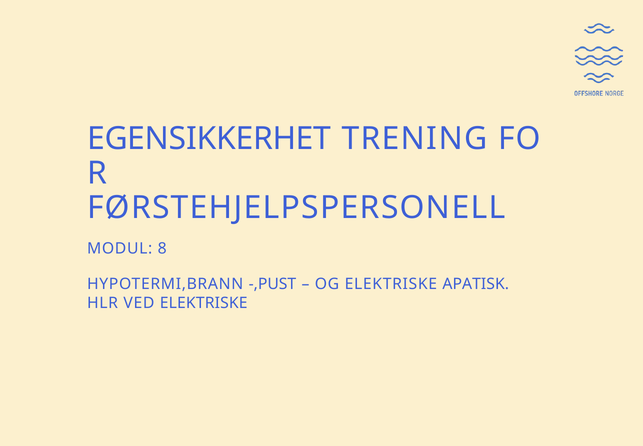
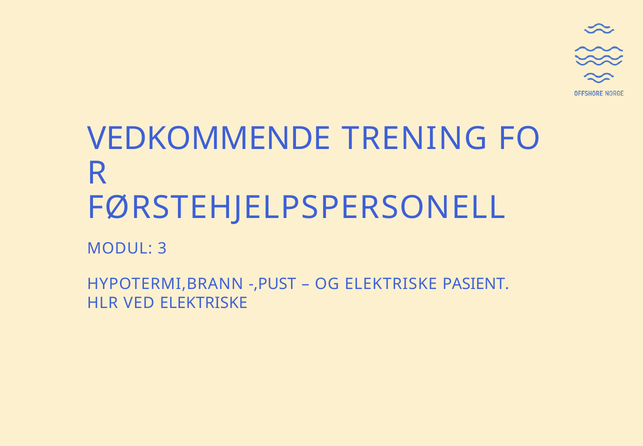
EGENSIKKERHET: EGENSIKKERHET -> VEDKOMMENDE (209, 139)
8: 8 -> 3 (162, 249)
APATISK: APATISK -> PASIENT (476, 284)
